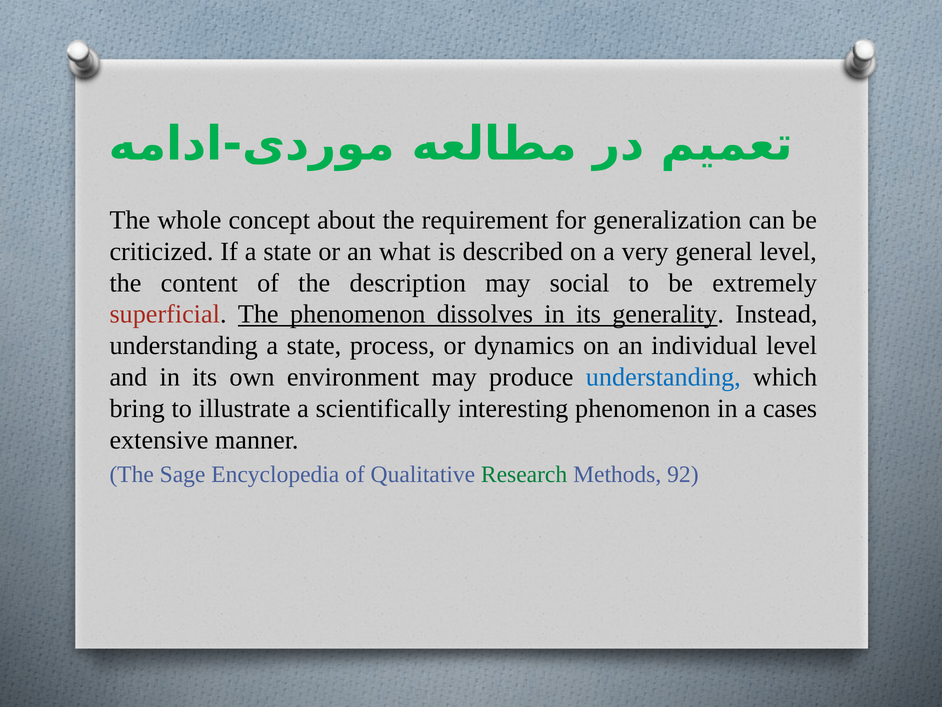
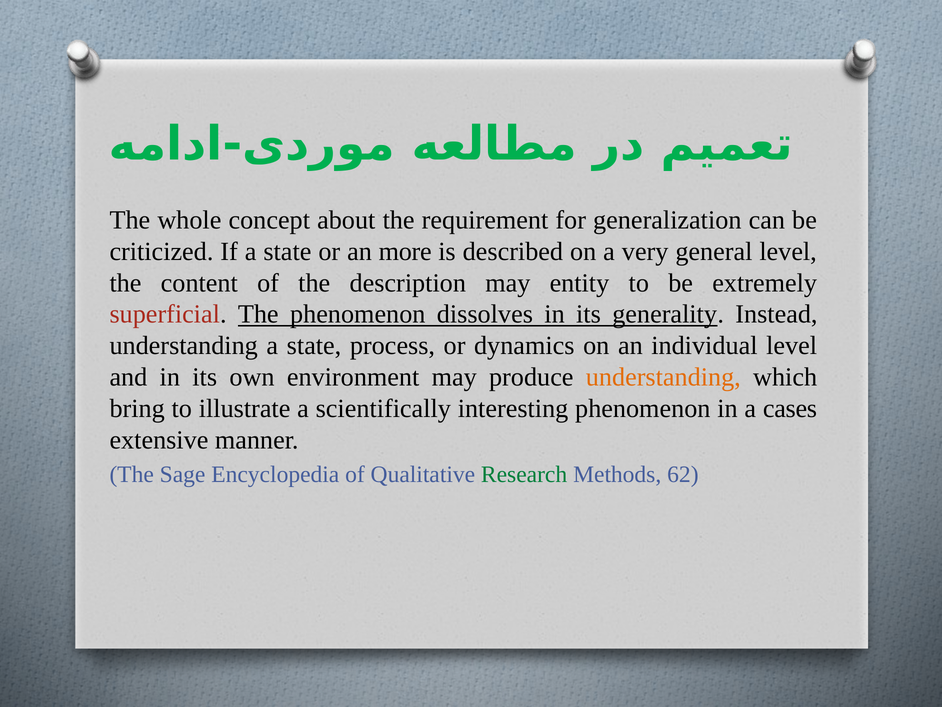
what: what -> more (405, 251)
social: social -> entity (579, 283)
understanding colour: blue -> orange (663, 377)
92: 92 -> 62 (683, 474)
